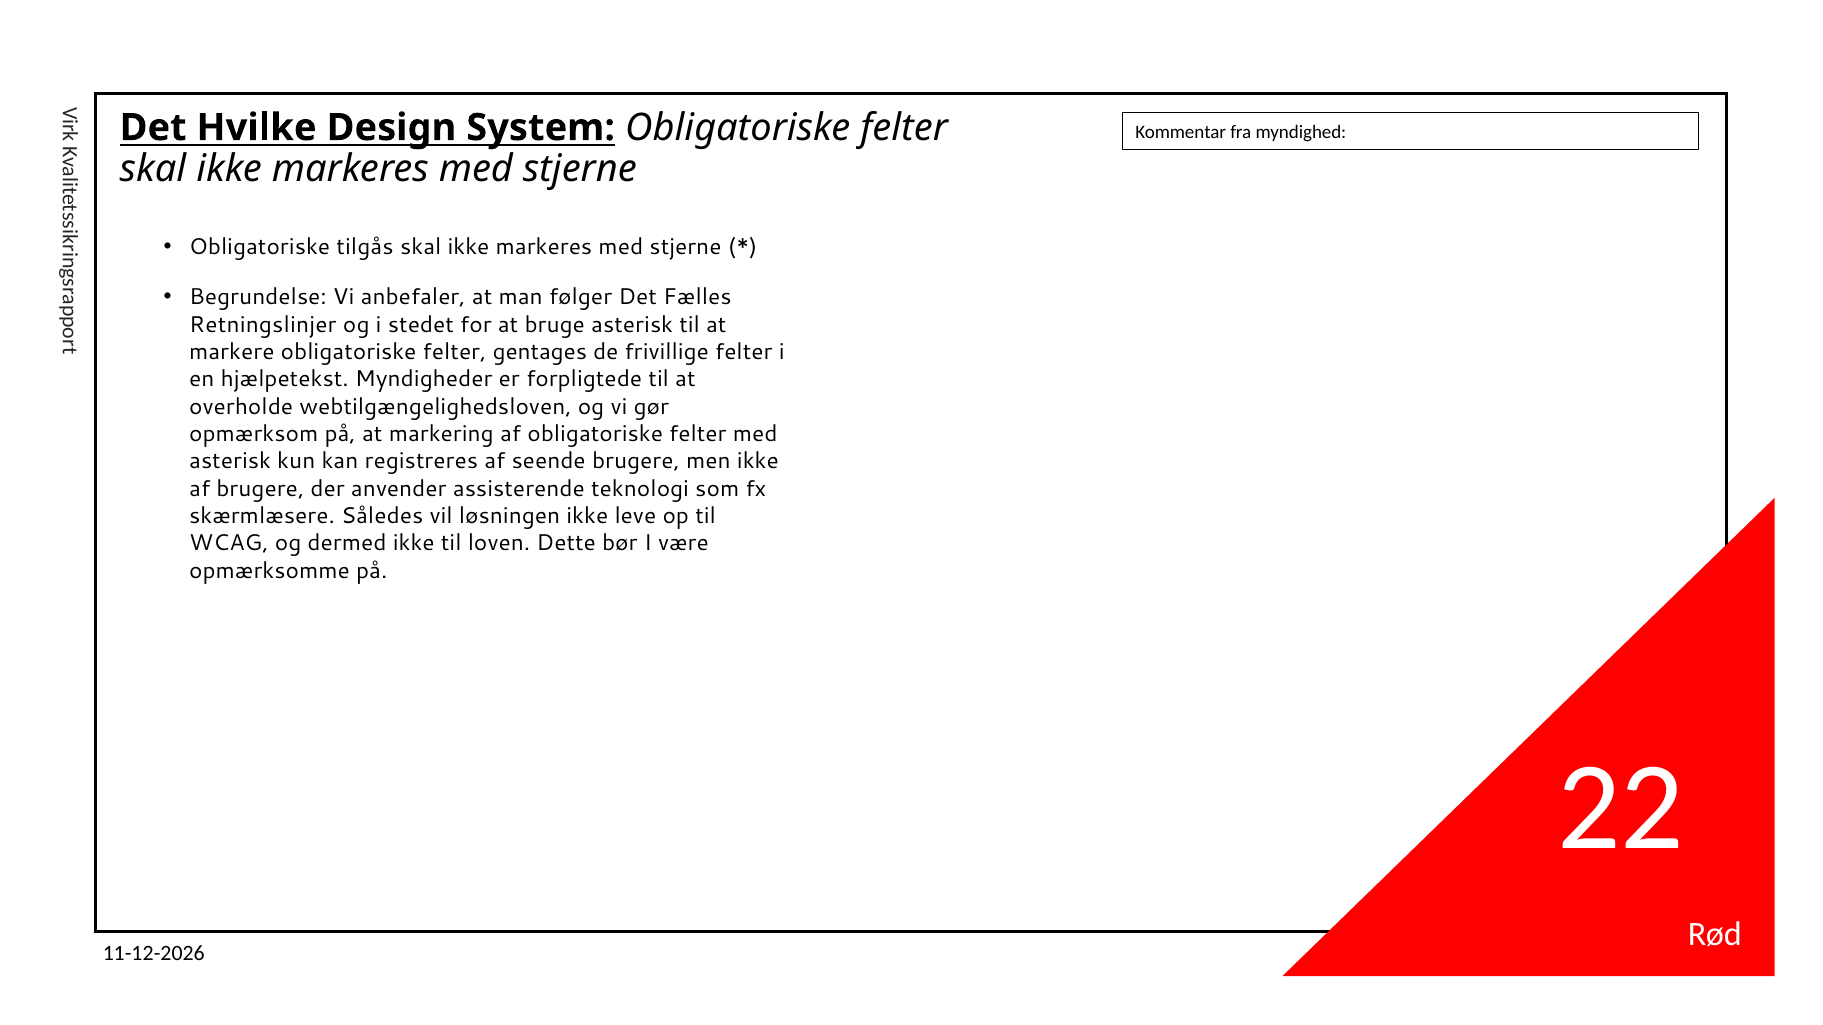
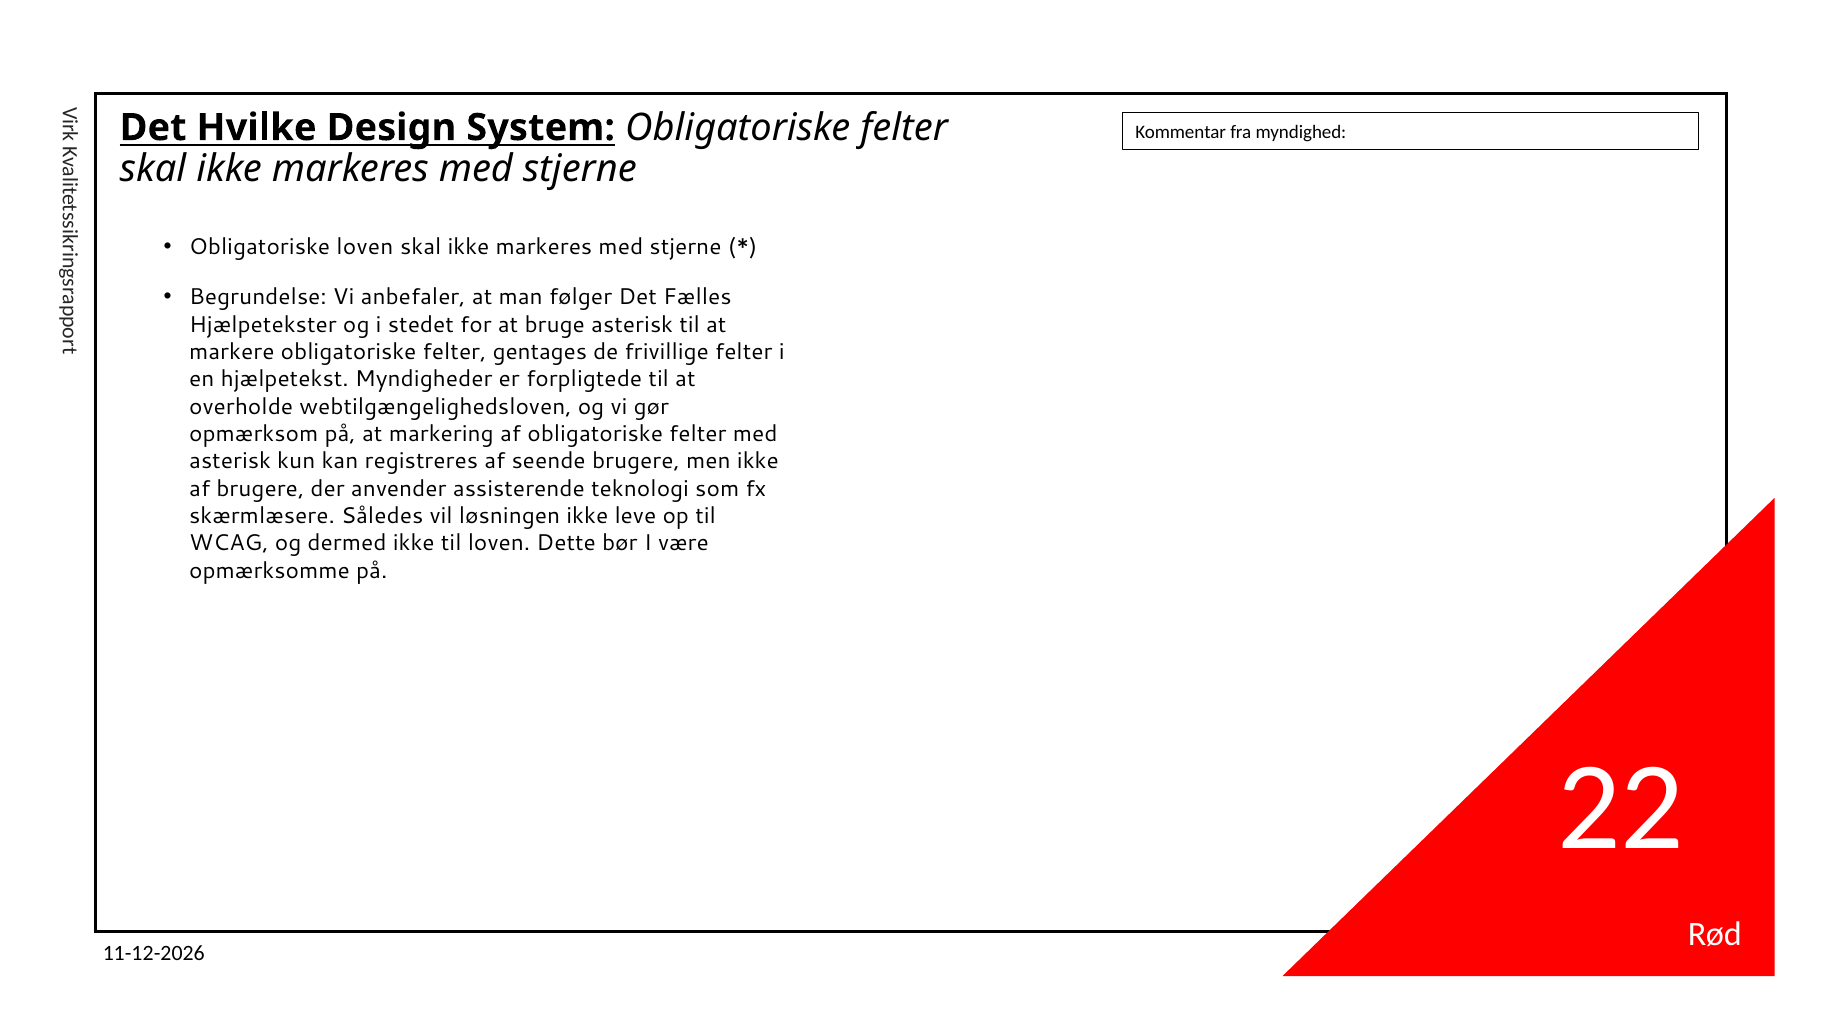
Obligatoriske tilgås: tilgås -> loven (365, 247)
Retningslinjer: Retningslinjer -> Hjælpetekster (263, 325)
